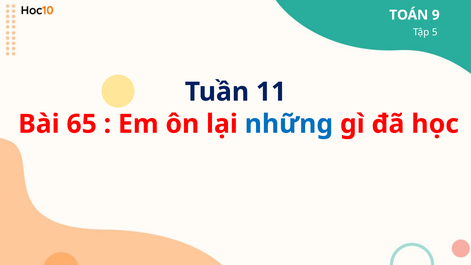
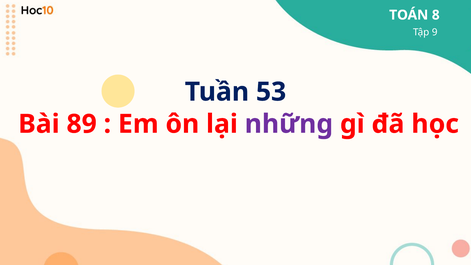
9: 9 -> 8 (436, 15)
5: 5 -> 9 (435, 32)
11: 11 -> 53 (271, 92)
65: 65 -> 89 (82, 124)
những colour: blue -> purple (289, 124)
